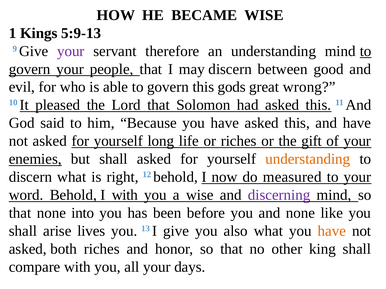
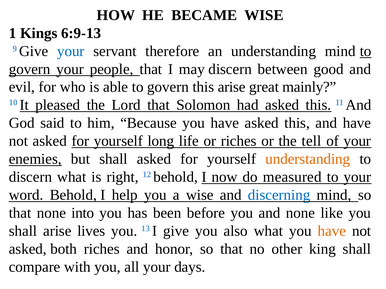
5:9-13: 5:9-13 -> 6:9-13 (81, 33)
your colour: purple -> blue (71, 51)
this gods: gods -> arise (232, 87)
wrong: wrong -> mainly (309, 87)
gift: gift -> tell (312, 141)
I with: with -> help (125, 195)
discerning colour: purple -> blue (279, 195)
